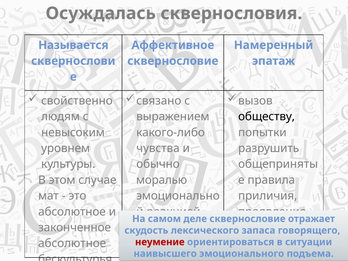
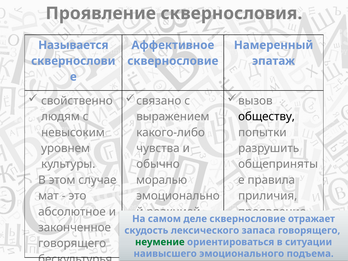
Осуждалась: Осуждалась -> Проявление (101, 13)
абсолютное: абсолютное -> говорящего (72, 243)
неумение colour: red -> green (160, 242)
